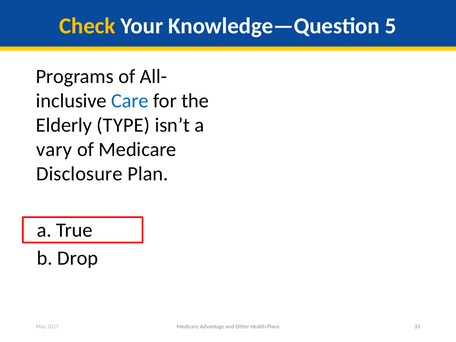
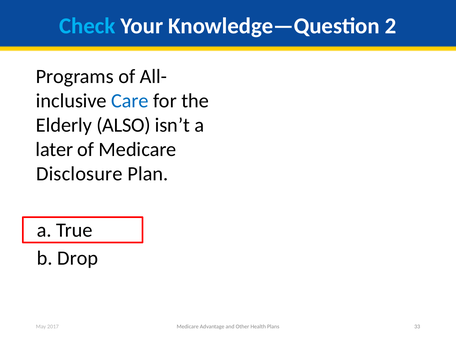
Check colour: yellow -> light blue (87, 26)
5: 5 -> 2 (391, 26)
TYPE: TYPE -> ALSO (123, 125)
vary: vary -> later (54, 149)
